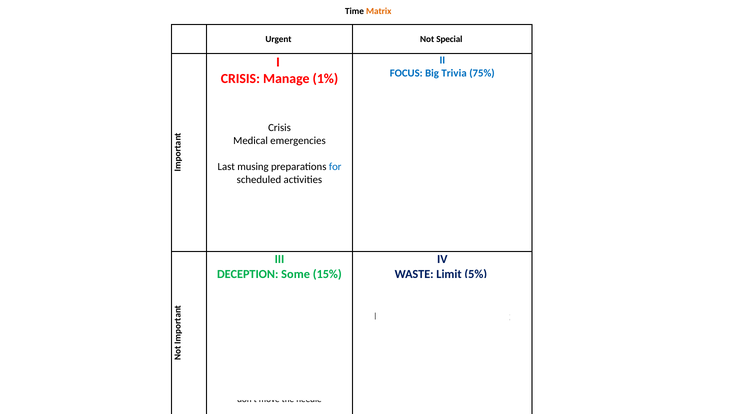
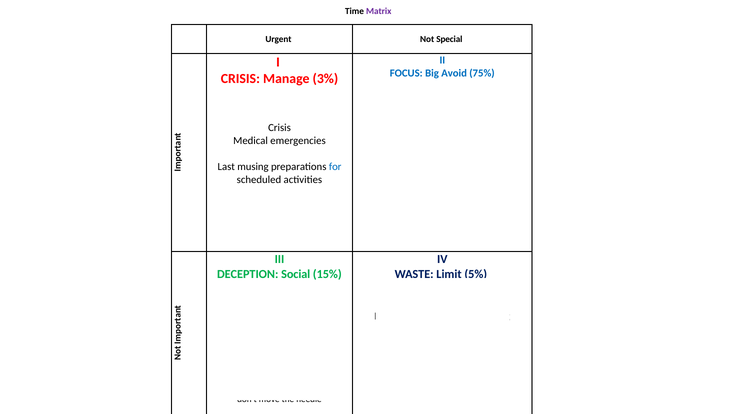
Matrix colour: orange -> purple (379, 11)
Big Trivia: Trivia -> Avoid (454, 73)
1%: 1% -> 3% (325, 79)
DECEPTION Some: Some -> Social (296, 274)
